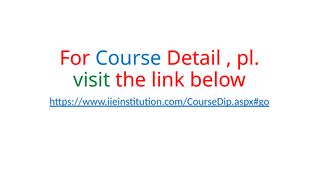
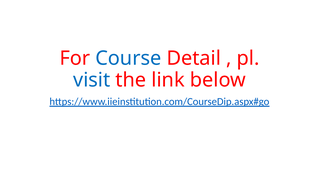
visit colour: green -> blue (92, 80)
